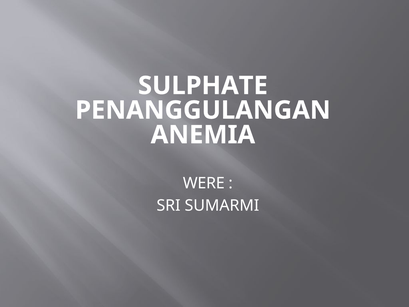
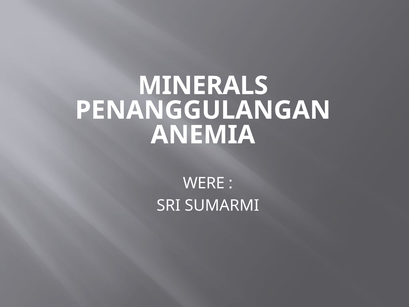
SULPHATE: SULPHATE -> MINERALS (203, 86)
